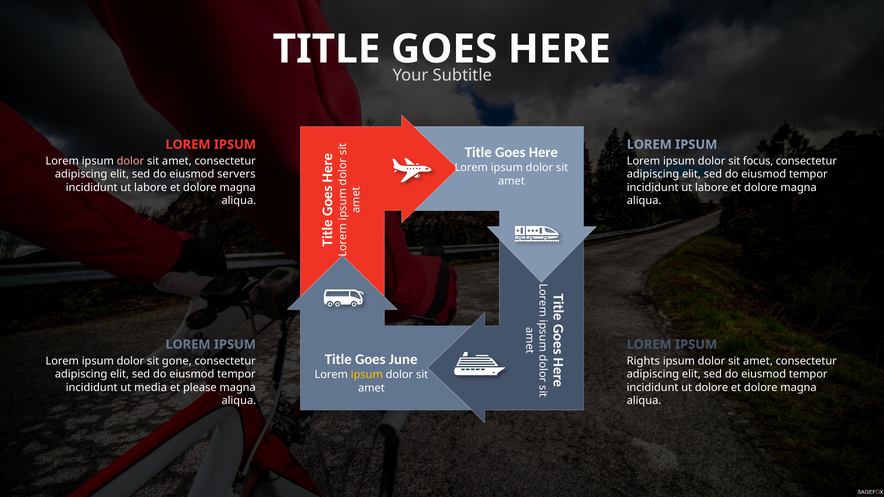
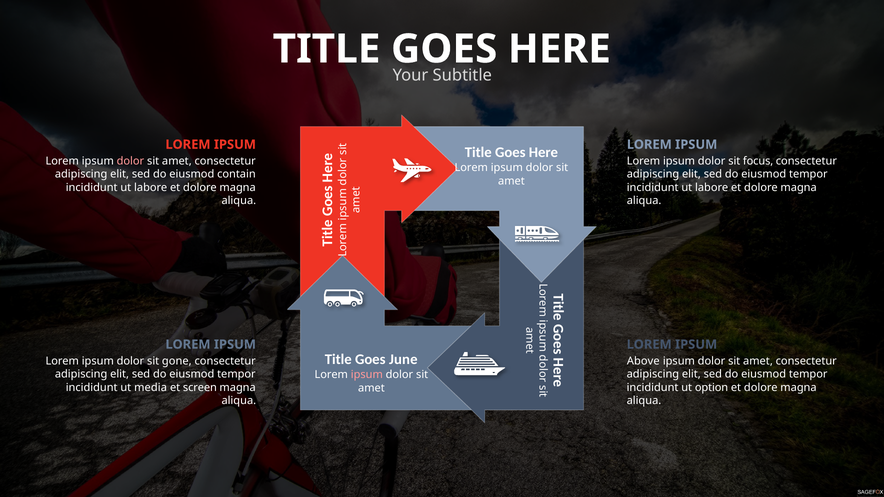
servers: servers -> contain (236, 174)
Rights: Rights -> Above (643, 361)
ipsum colour: yellow -> pink (367, 375)
please: please -> screen (200, 388)
ut dolore: dolore -> option (712, 388)
